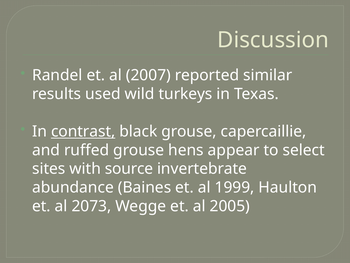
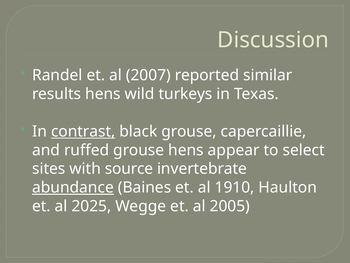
results used: used -> hens (103, 94)
abundance underline: none -> present (73, 187)
1999: 1999 -> 1910 (235, 187)
2073: 2073 -> 2025 (91, 206)
